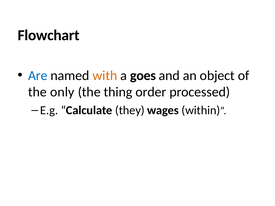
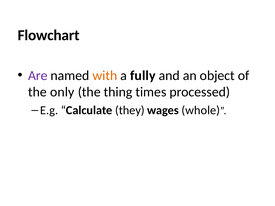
Are colour: blue -> purple (38, 76)
goes: goes -> fully (143, 76)
order: order -> times (151, 92)
within: within -> whole (201, 110)
